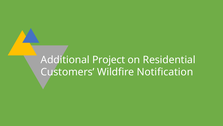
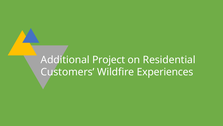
Notification: Notification -> Experiences (165, 72)
